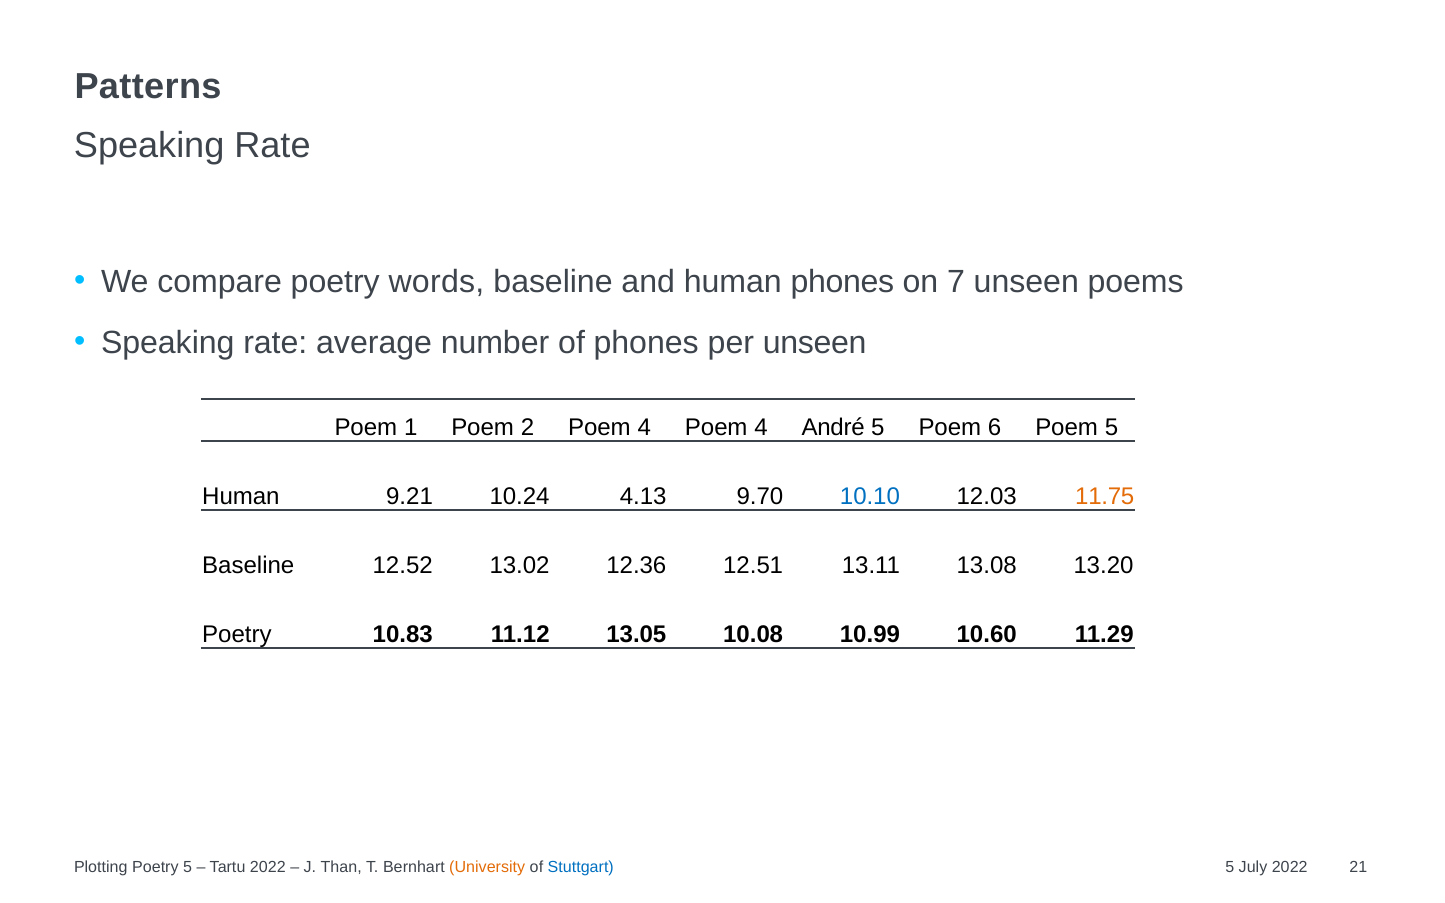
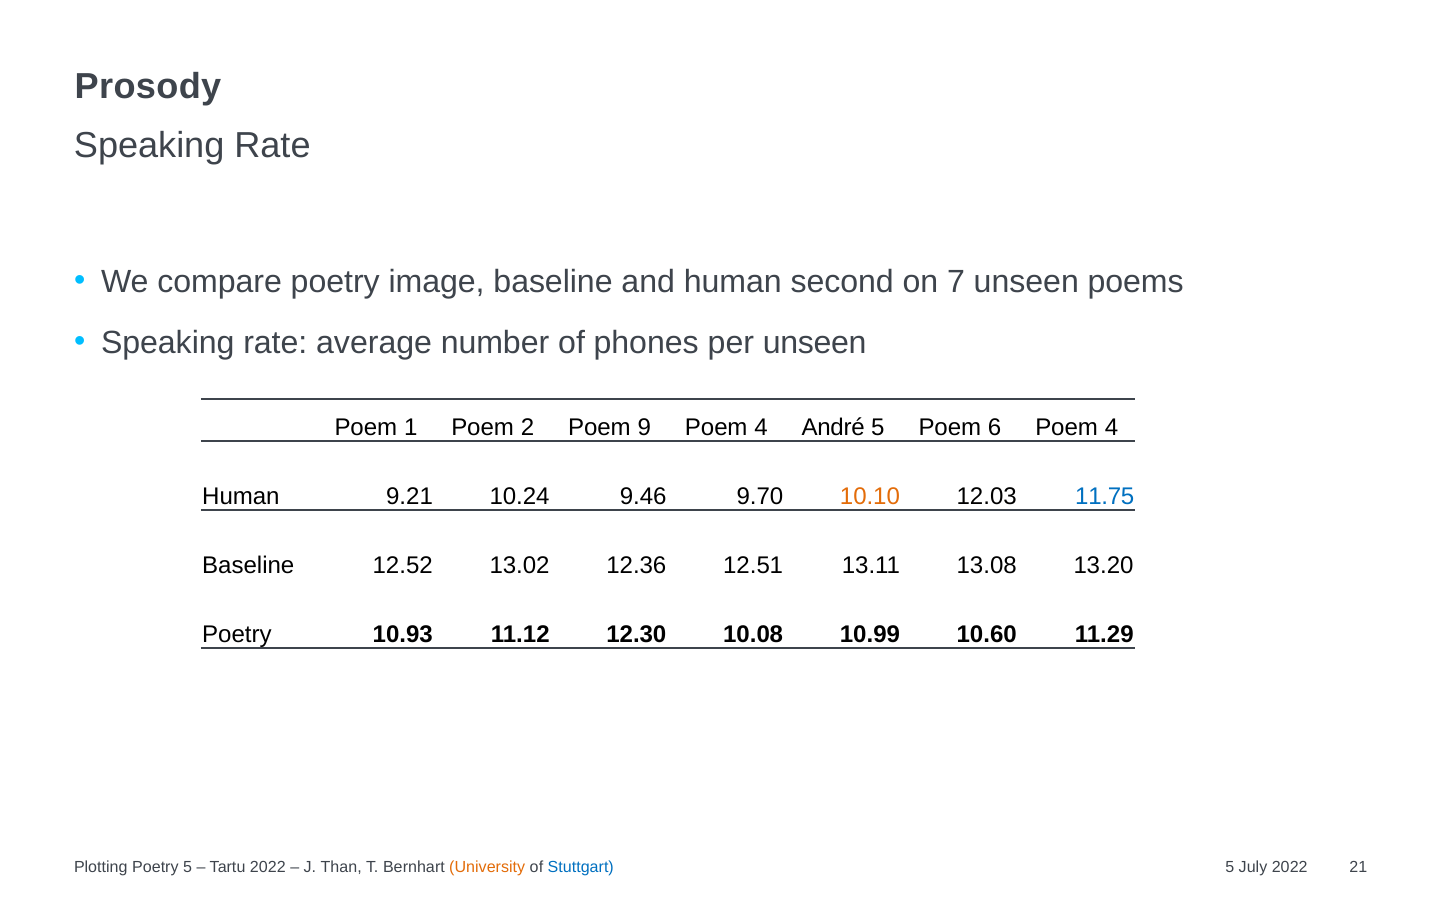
Patterns: Patterns -> Prosody (148, 87)
words: words -> image (437, 282)
human phones: phones -> second (842, 282)
2 Poem 4: 4 -> 9 (644, 428)
6 Poem 5: 5 -> 4 (1111, 428)
4.13: 4.13 -> 9.46 (643, 497)
10.10 colour: blue -> orange (870, 497)
11.75 colour: orange -> blue (1105, 497)
10.83: 10.83 -> 10.93 (403, 635)
13.05: 13.05 -> 12.30 (636, 635)
